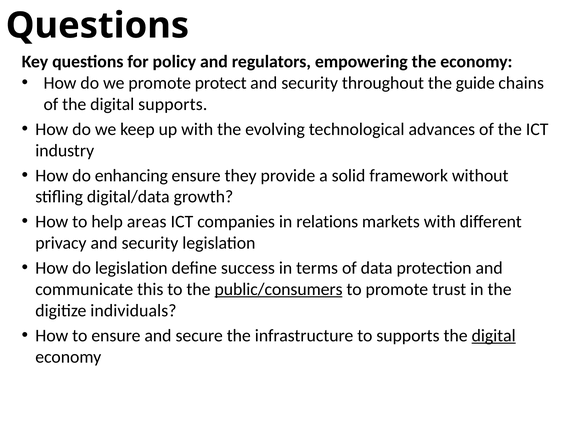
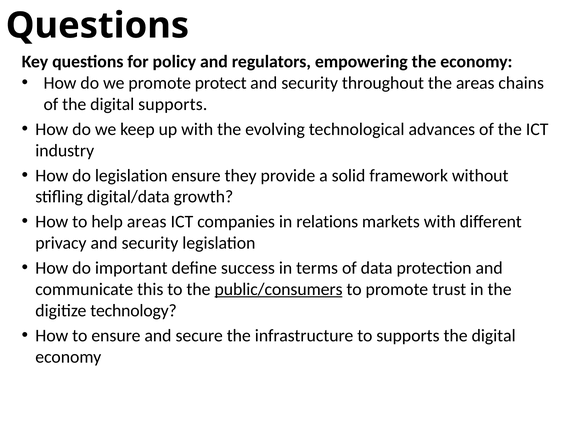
the guide: guide -> areas (475, 83)
do enhancing: enhancing -> legislation (131, 175)
do legislation: legislation -> important (131, 268)
individuals: individuals -> technology (134, 310)
digital underline: present -> none (494, 335)
